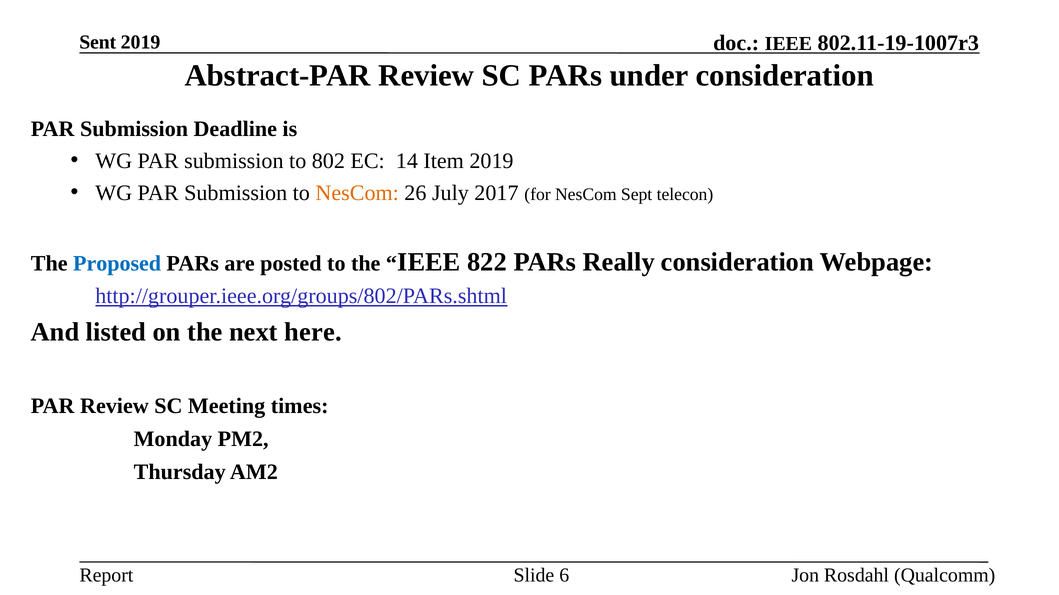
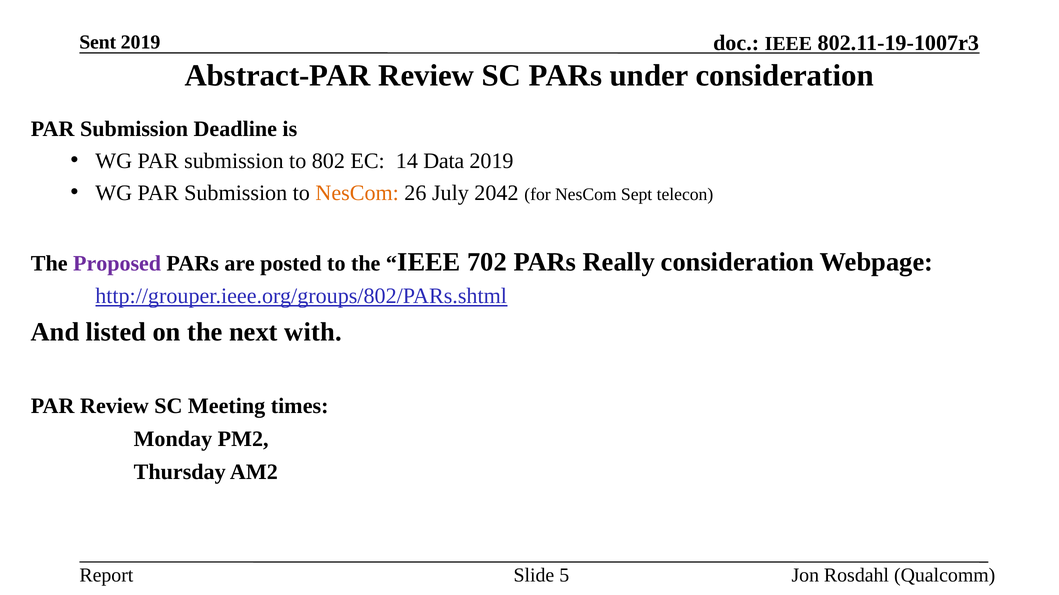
Item: Item -> Data (444, 161)
2017: 2017 -> 2042 (496, 193)
Proposed colour: blue -> purple (117, 264)
822: 822 -> 702 (487, 262)
here: here -> with (313, 333)
6: 6 -> 5 (564, 576)
